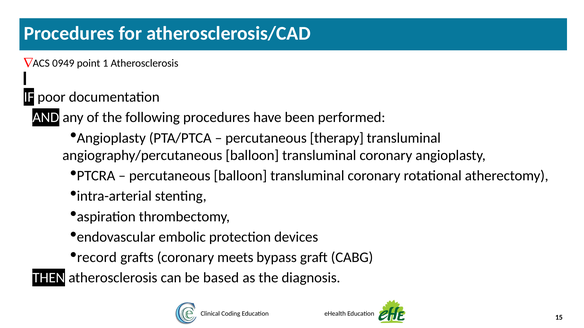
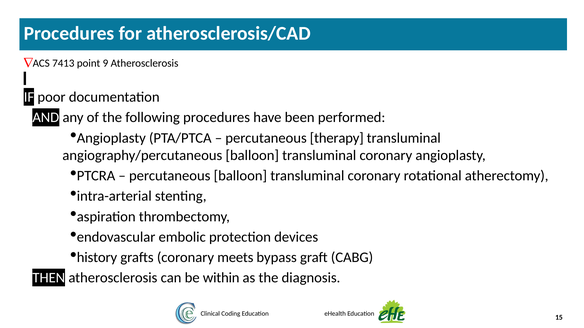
0949: 0949 -> 7413 (63, 63)
1: 1 -> 9 (105, 63)
record: record -> history (97, 258)
based: based -> within (221, 278)
